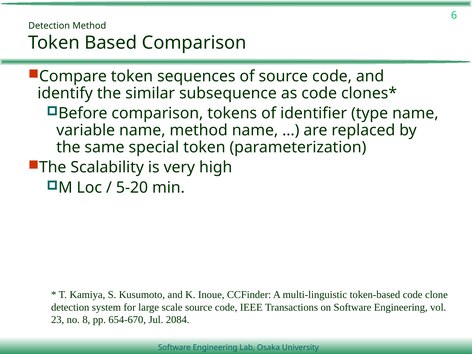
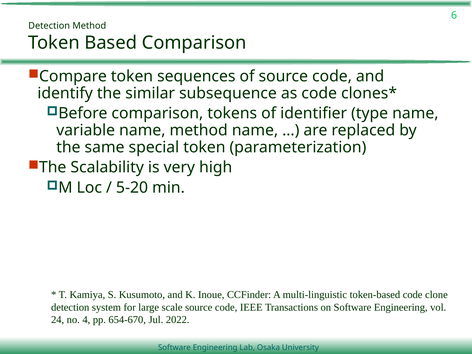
23: 23 -> 24 (58, 320)
8: 8 -> 4 (86, 320)
2084: 2084 -> 2022 (178, 320)
